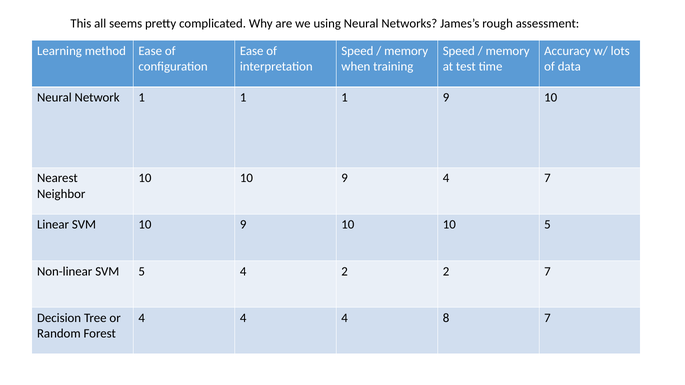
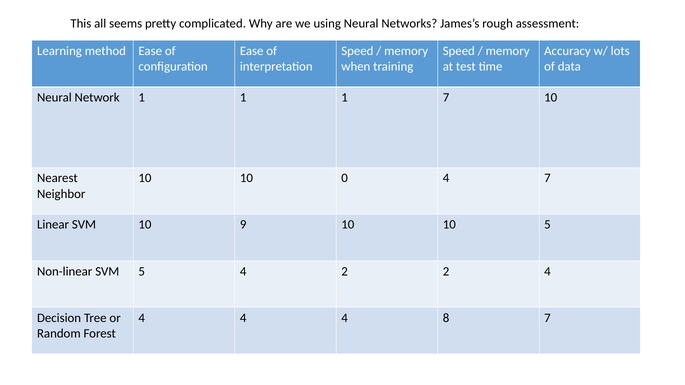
1 9: 9 -> 7 (446, 98)
10 10 9: 9 -> 0 (345, 178)
2 7: 7 -> 4 (547, 272)
